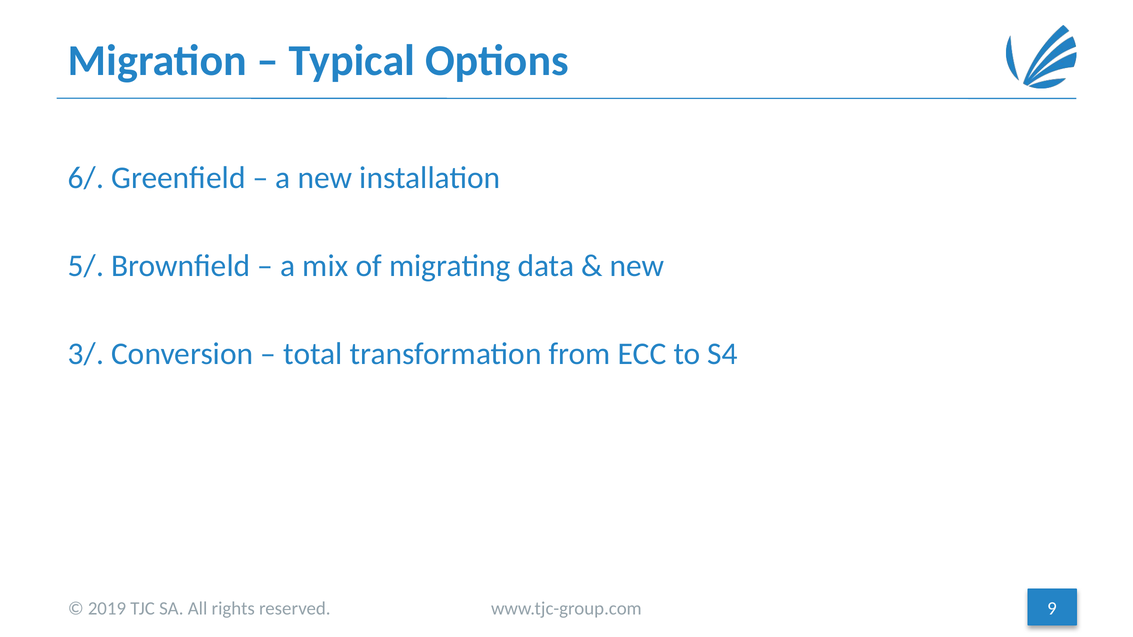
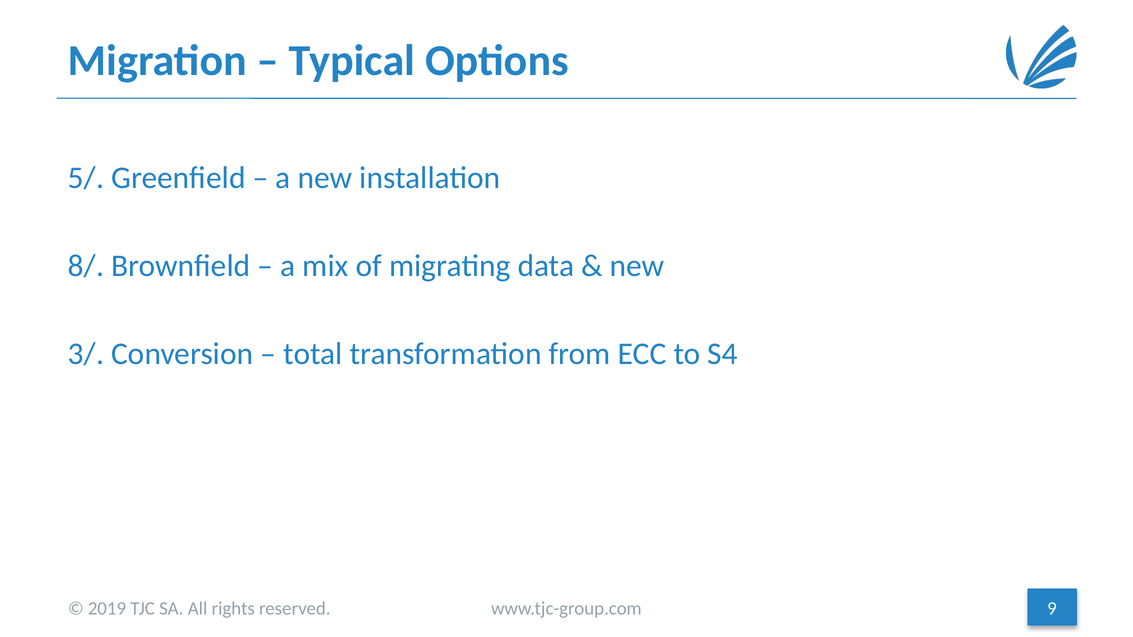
6/: 6/ -> 5/ (86, 178)
5/: 5/ -> 8/ (86, 266)
